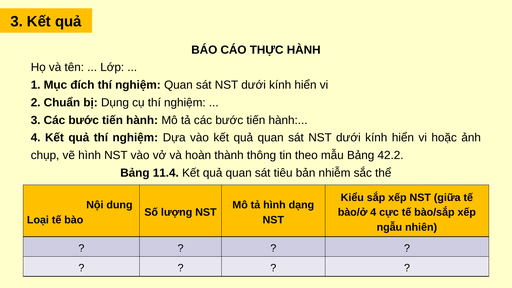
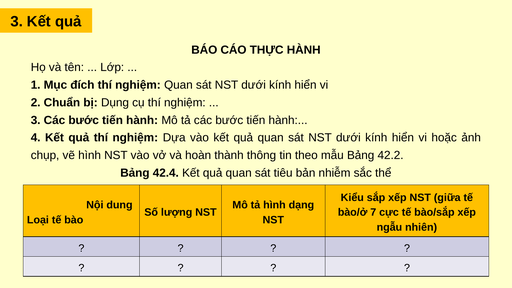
11.4: 11.4 -> 42.4 (166, 173)
bào/ở 4: 4 -> 7 (373, 212)
